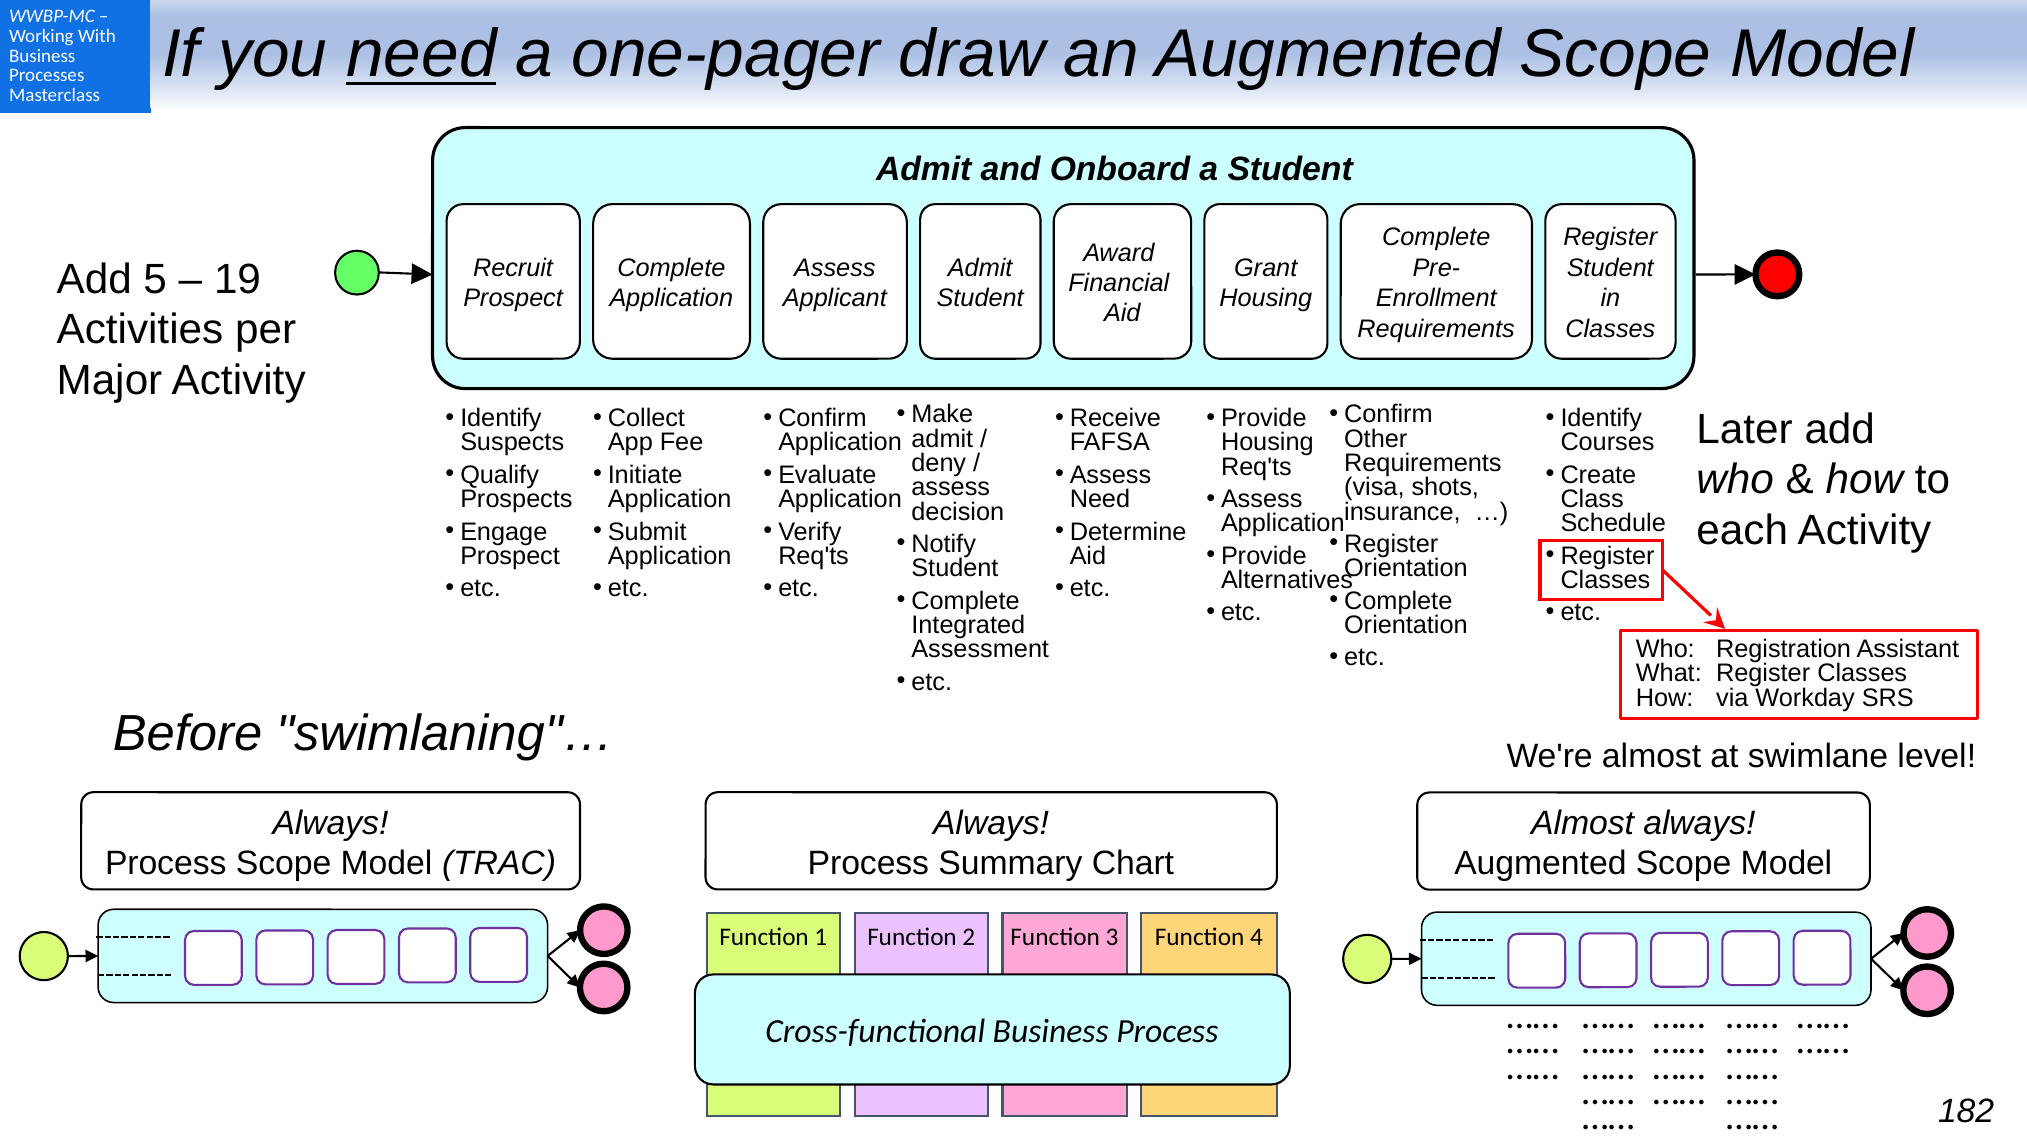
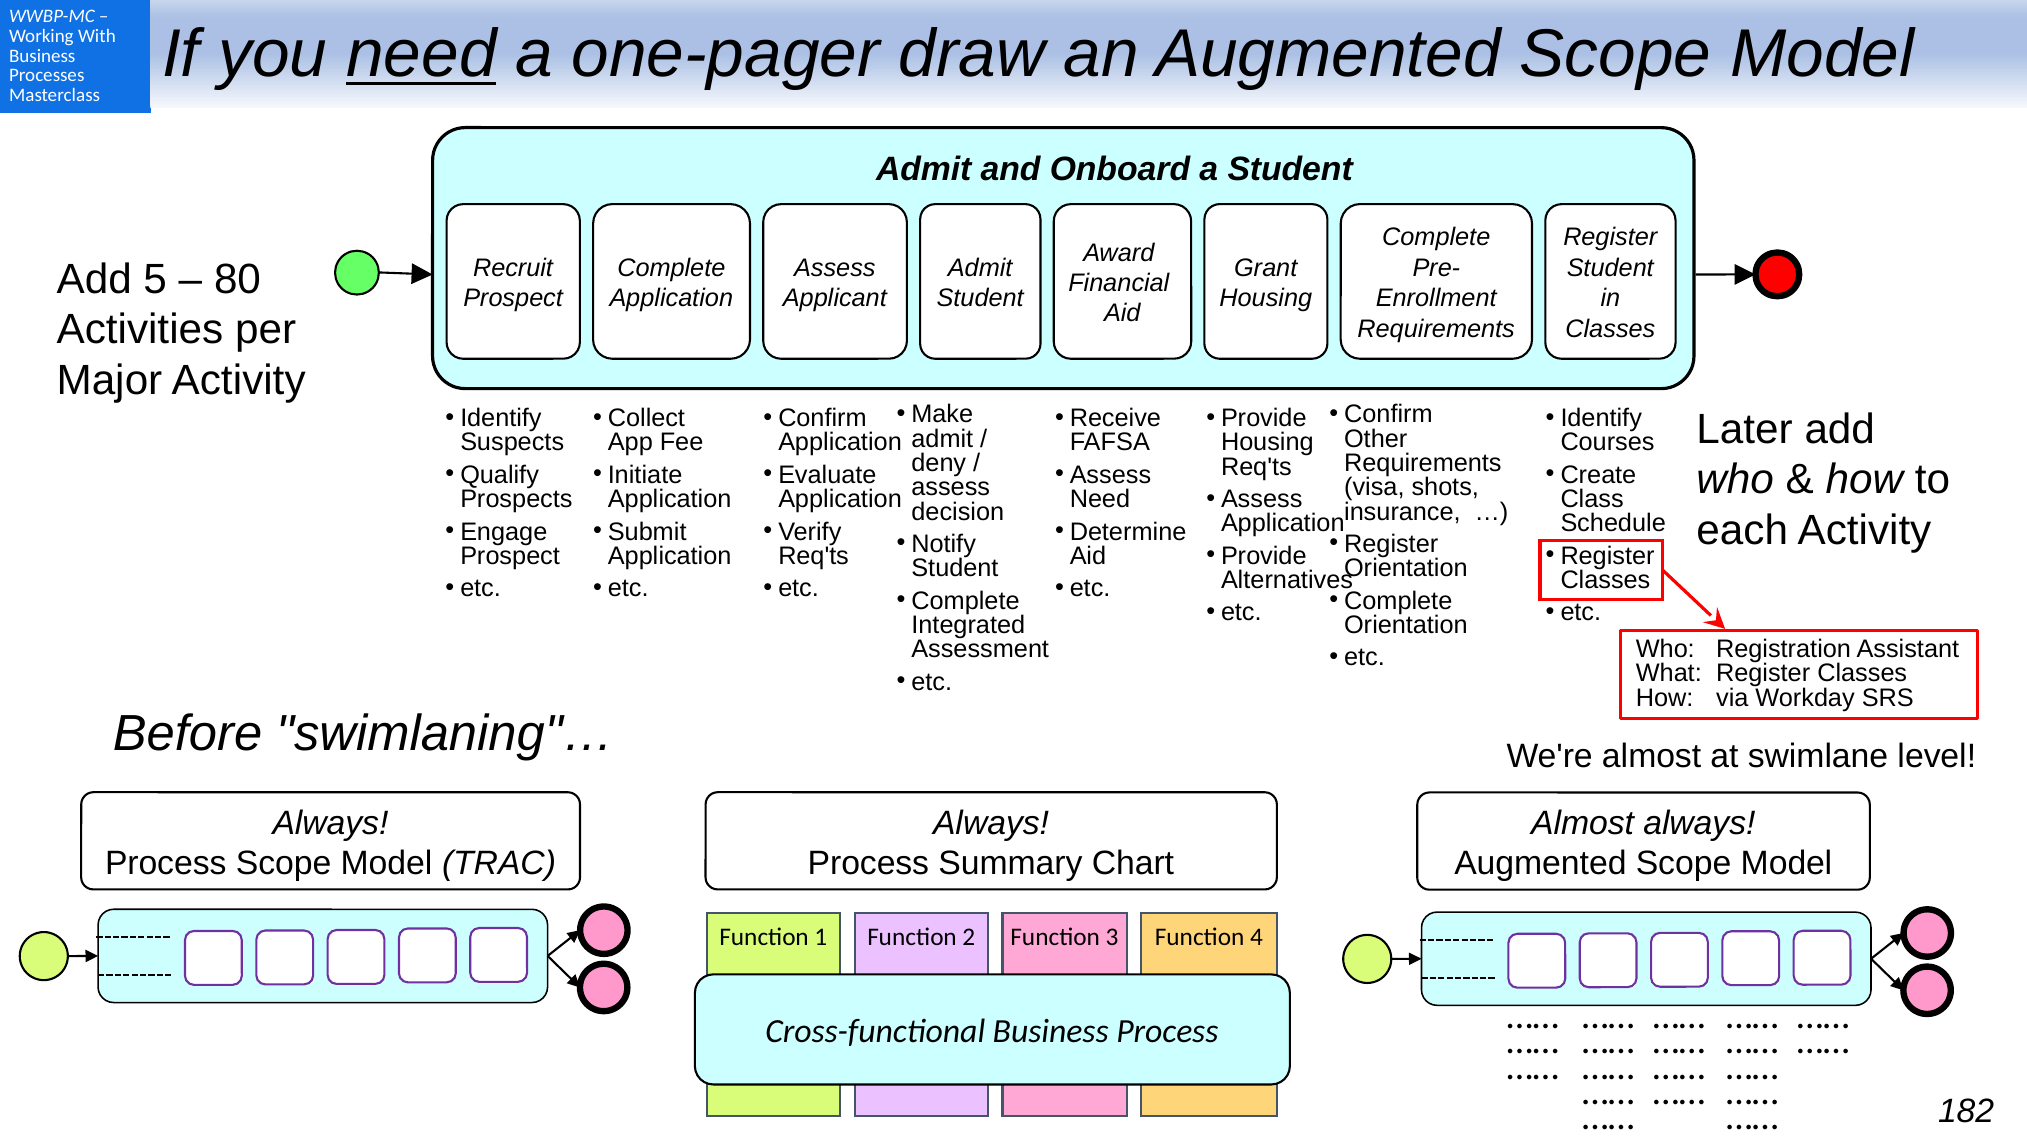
19: 19 -> 80 (237, 279)
